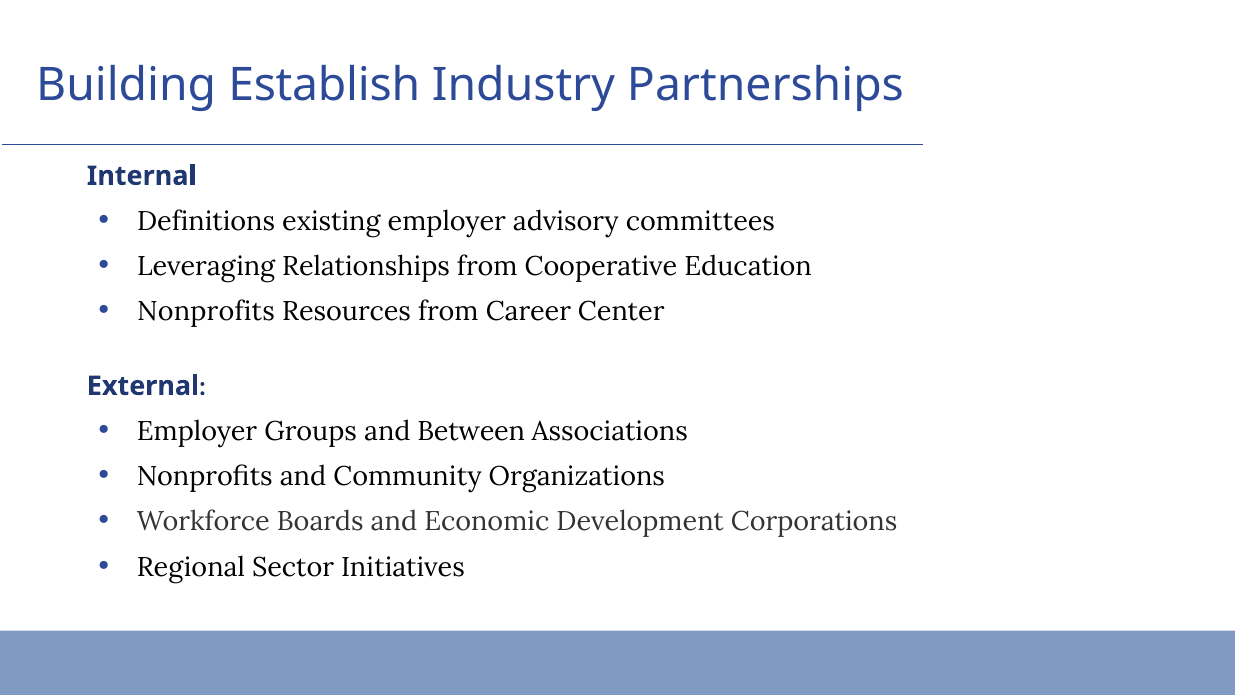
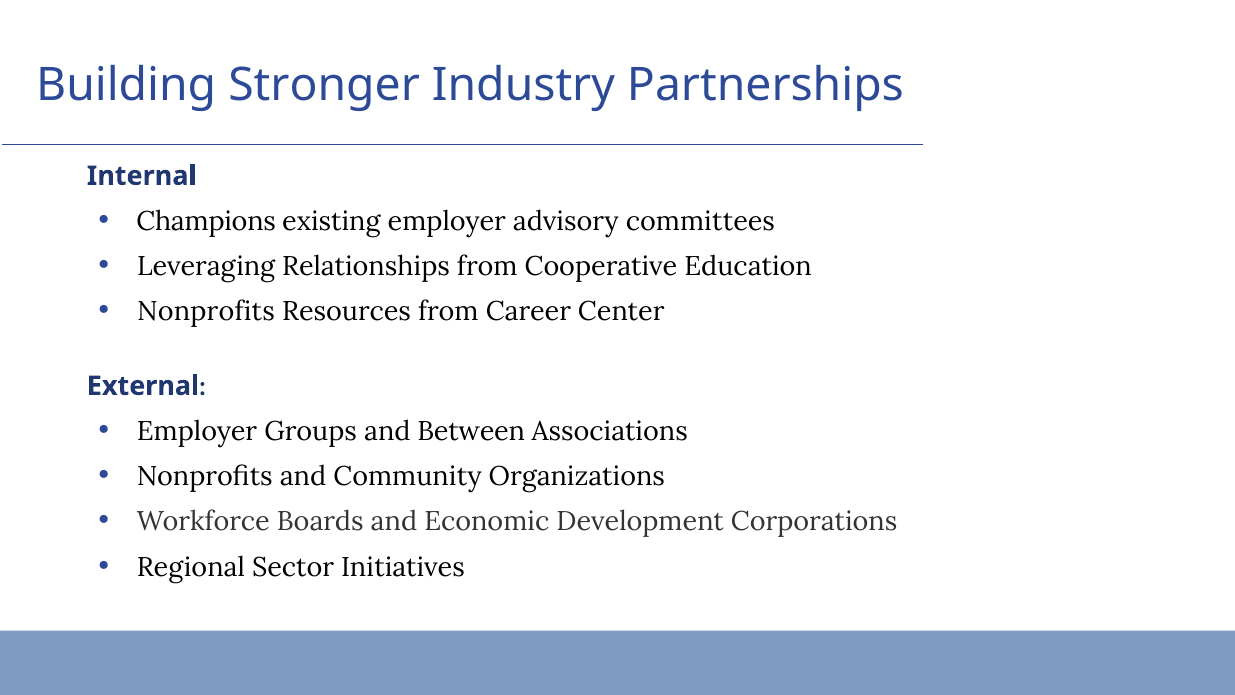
Establish: Establish -> Stronger (324, 86)
Definitions: Definitions -> Champions (206, 221)
